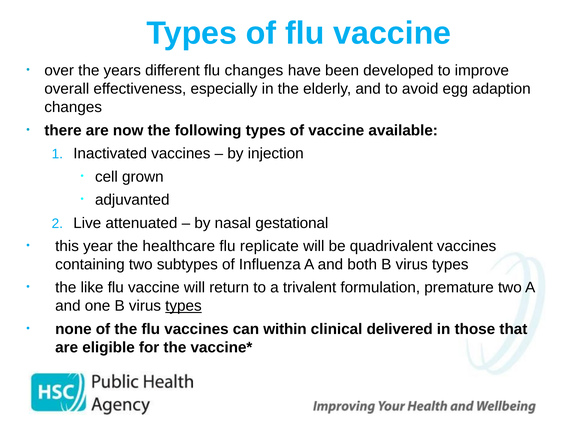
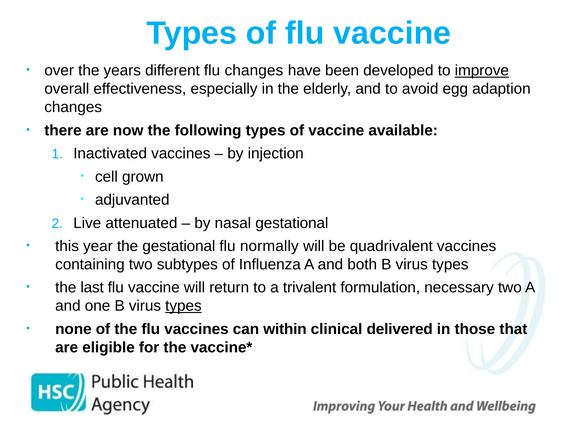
improve underline: none -> present (482, 71)
the healthcare: healthcare -> gestational (179, 246)
replicate: replicate -> normally (269, 246)
like: like -> last (92, 288)
premature: premature -> necessary (459, 288)
